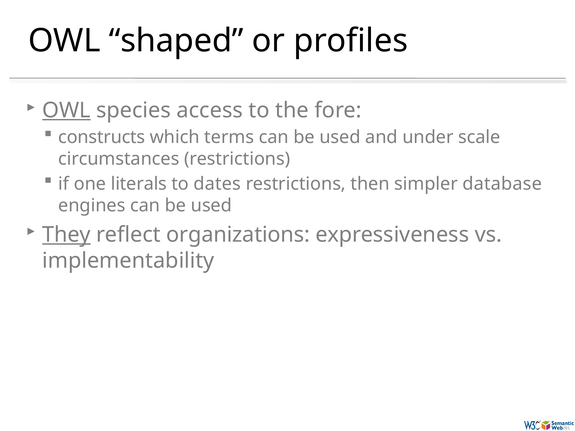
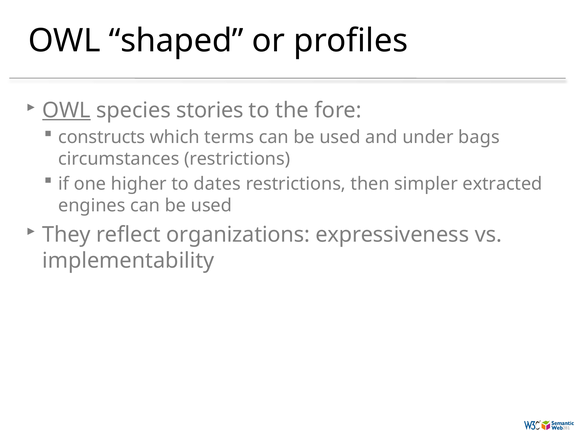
access: access -> stories (210, 110)
scale: scale -> bags (479, 137)
literals: literals -> higher (139, 184)
database: database -> extracted (502, 184)
They underline: present -> none (66, 235)
